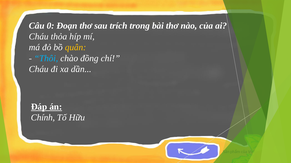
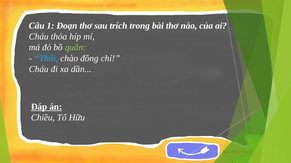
0: 0 -> 1 (51, 26)
quân colour: yellow -> light green (76, 48)
Chính: Chính -> Chiều (43, 118)
